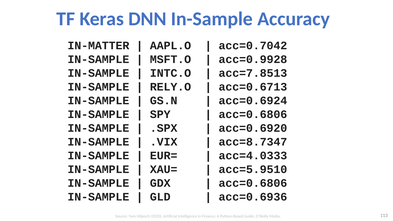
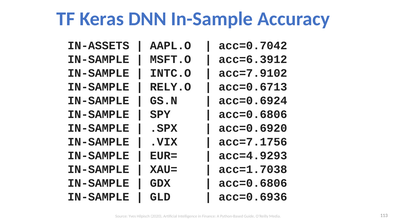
IN-MATTER: IN-MATTER -> IN-ASSETS (98, 46)
acc=0.9928: acc=0.9928 -> acc=6.3912 (253, 59)
acc=7.8513: acc=7.8513 -> acc=7.9102 (253, 73)
acc=8.7347: acc=8.7347 -> acc=7.1756 (253, 142)
acc=4.0333: acc=4.0333 -> acc=4.9293 (253, 156)
acc=5.9510: acc=5.9510 -> acc=1.7038 (253, 169)
